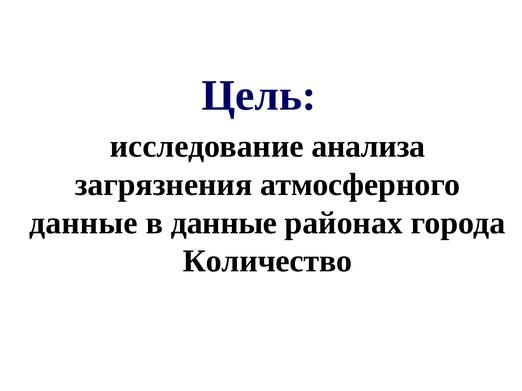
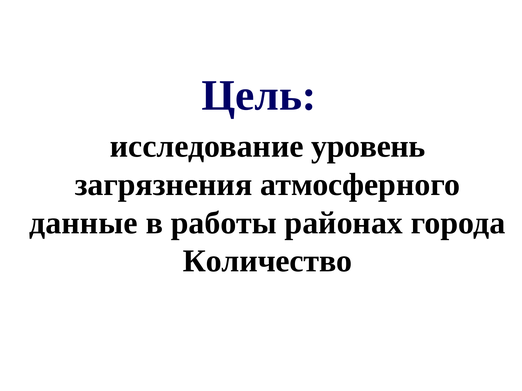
анализа: анализа -> уровень (368, 147)
в данные: данные -> работы (224, 223)
